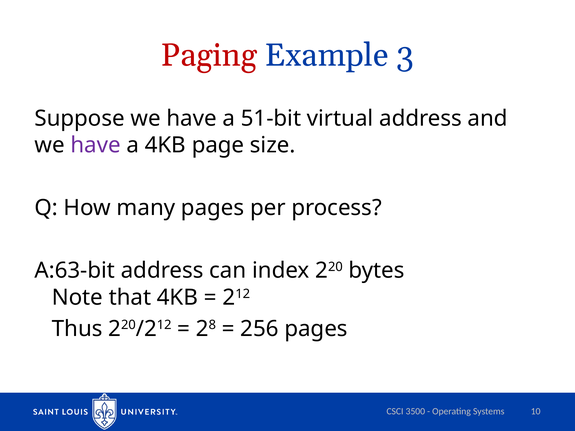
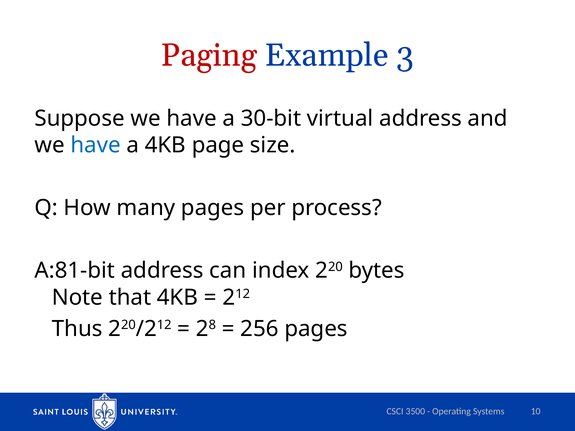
51-bit: 51-bit -> 30-bit (271, 118)
have colour: purple -> blue (96, 145)
A:63-bit: A:63-bit -> A:81-bit (75, 271)
